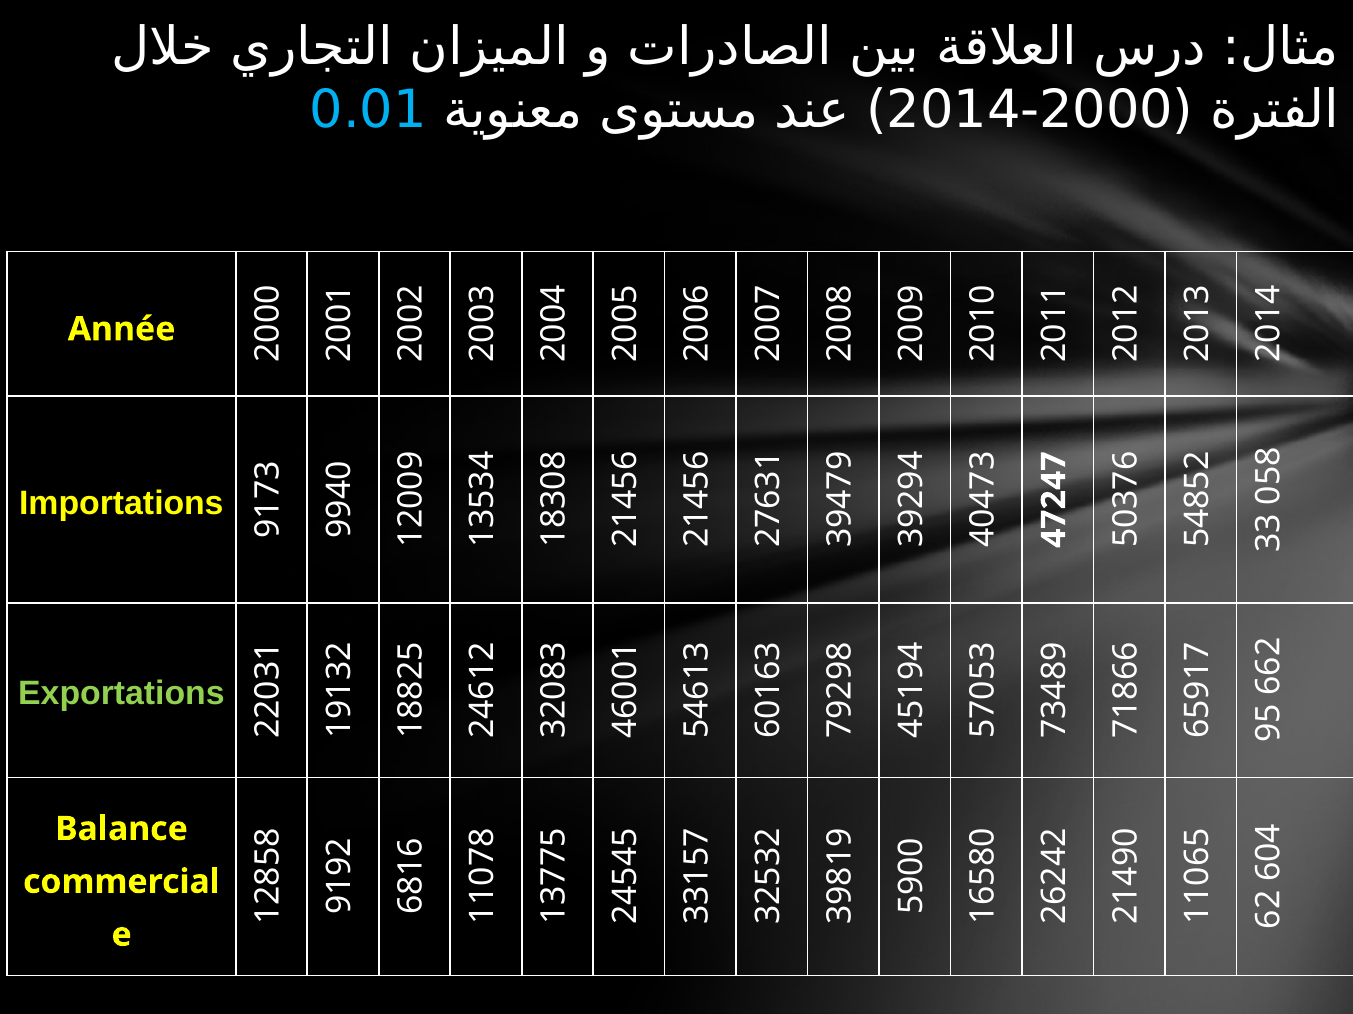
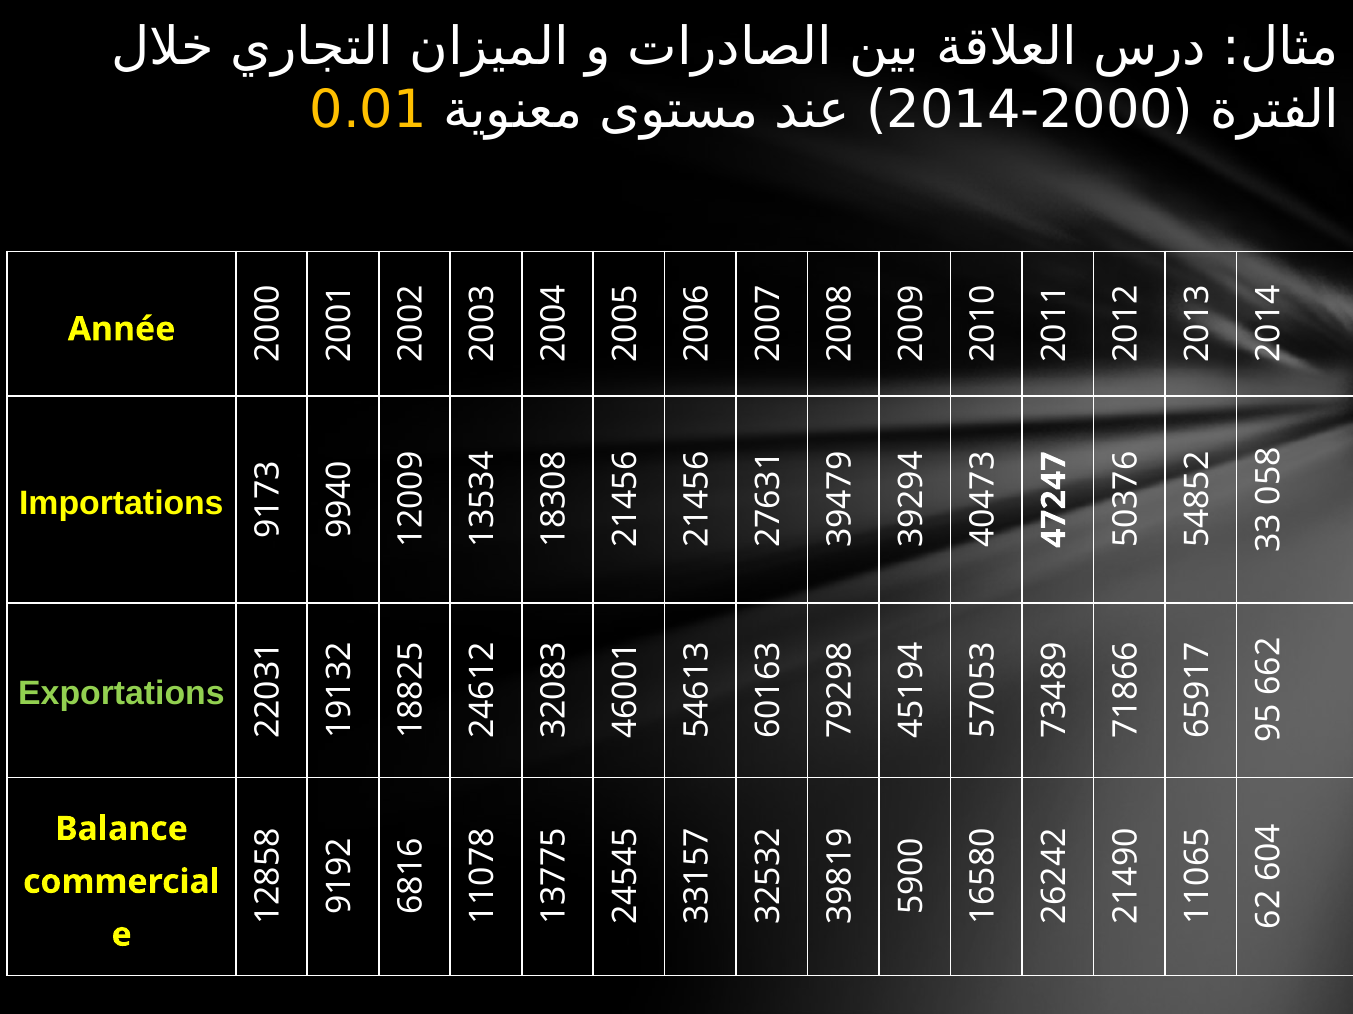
0.01 colour: light blue -> yellow (368, 110)
